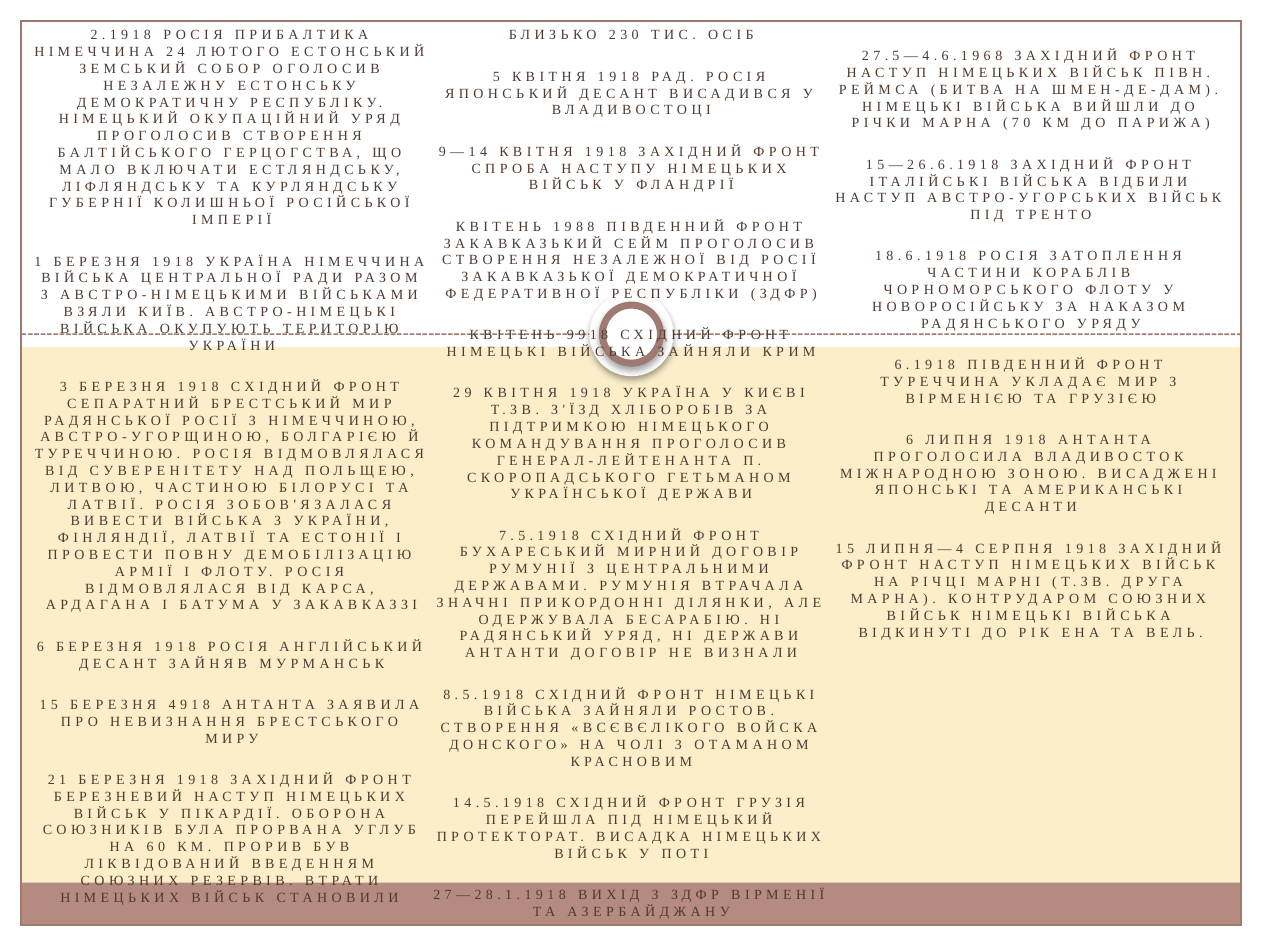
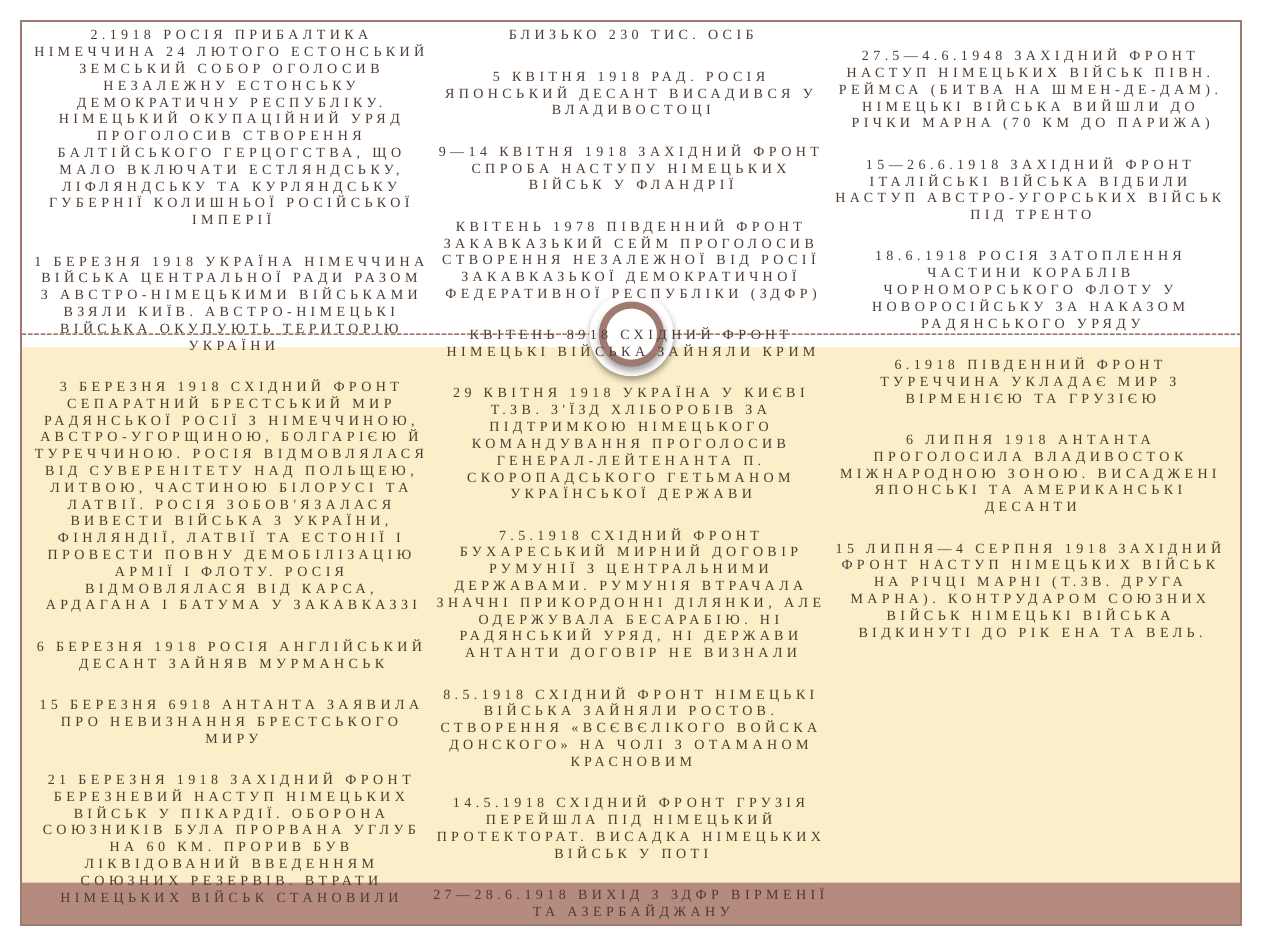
6: 6 -> 4 (987, 56)
8: 8 -> 7 (580, 227)
9: 9 -> 8 (570, 335)
4: 4 -> 6 (172, 705)
1: 1 -> 6 (509, 895)
